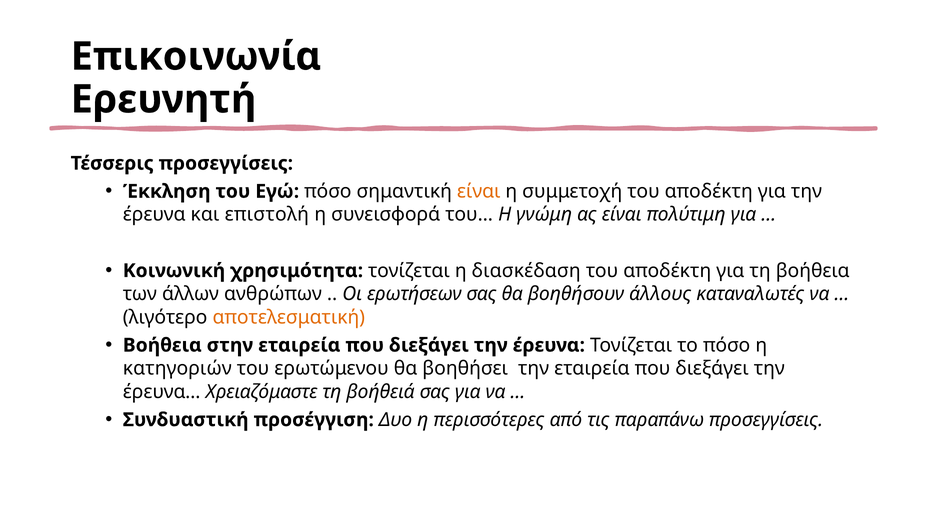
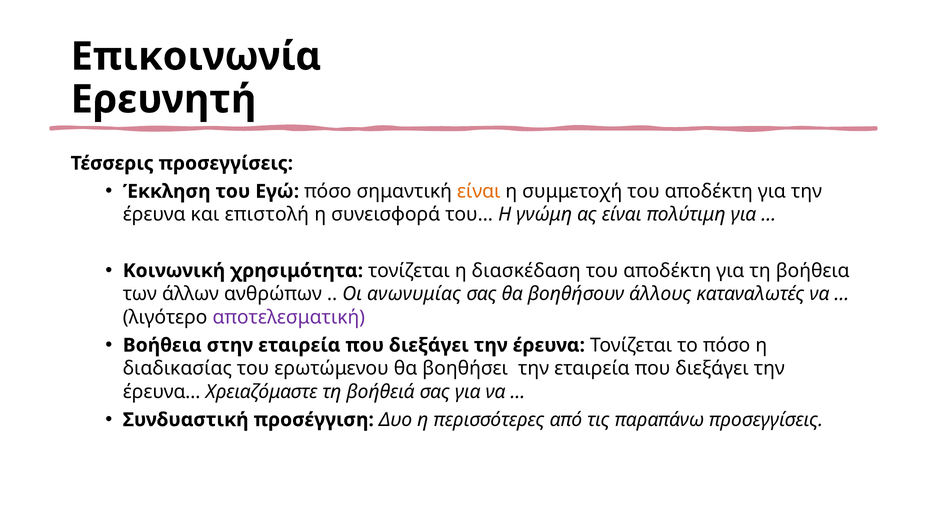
ερωτήσεων: ερωτήσεων -> ανωνυμίας (414, 294)
αποτελεσματική colour: orange -> purple (289, 317)
κατηγοριών: κατηγοριών -> διαδικασίας (177, 368)
